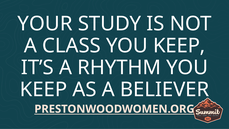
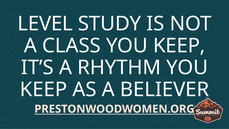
YOUR: YOUR -> LEVEL (45, 24)
